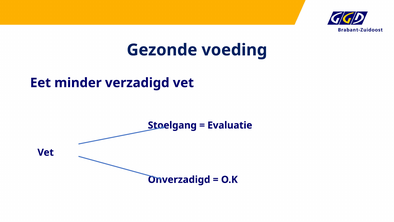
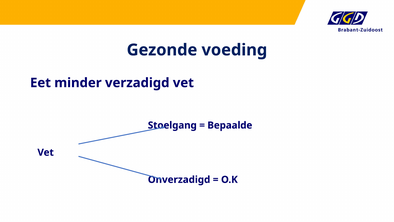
Evaluatie: Evaluatie -> Bepaalde (230, 125)
